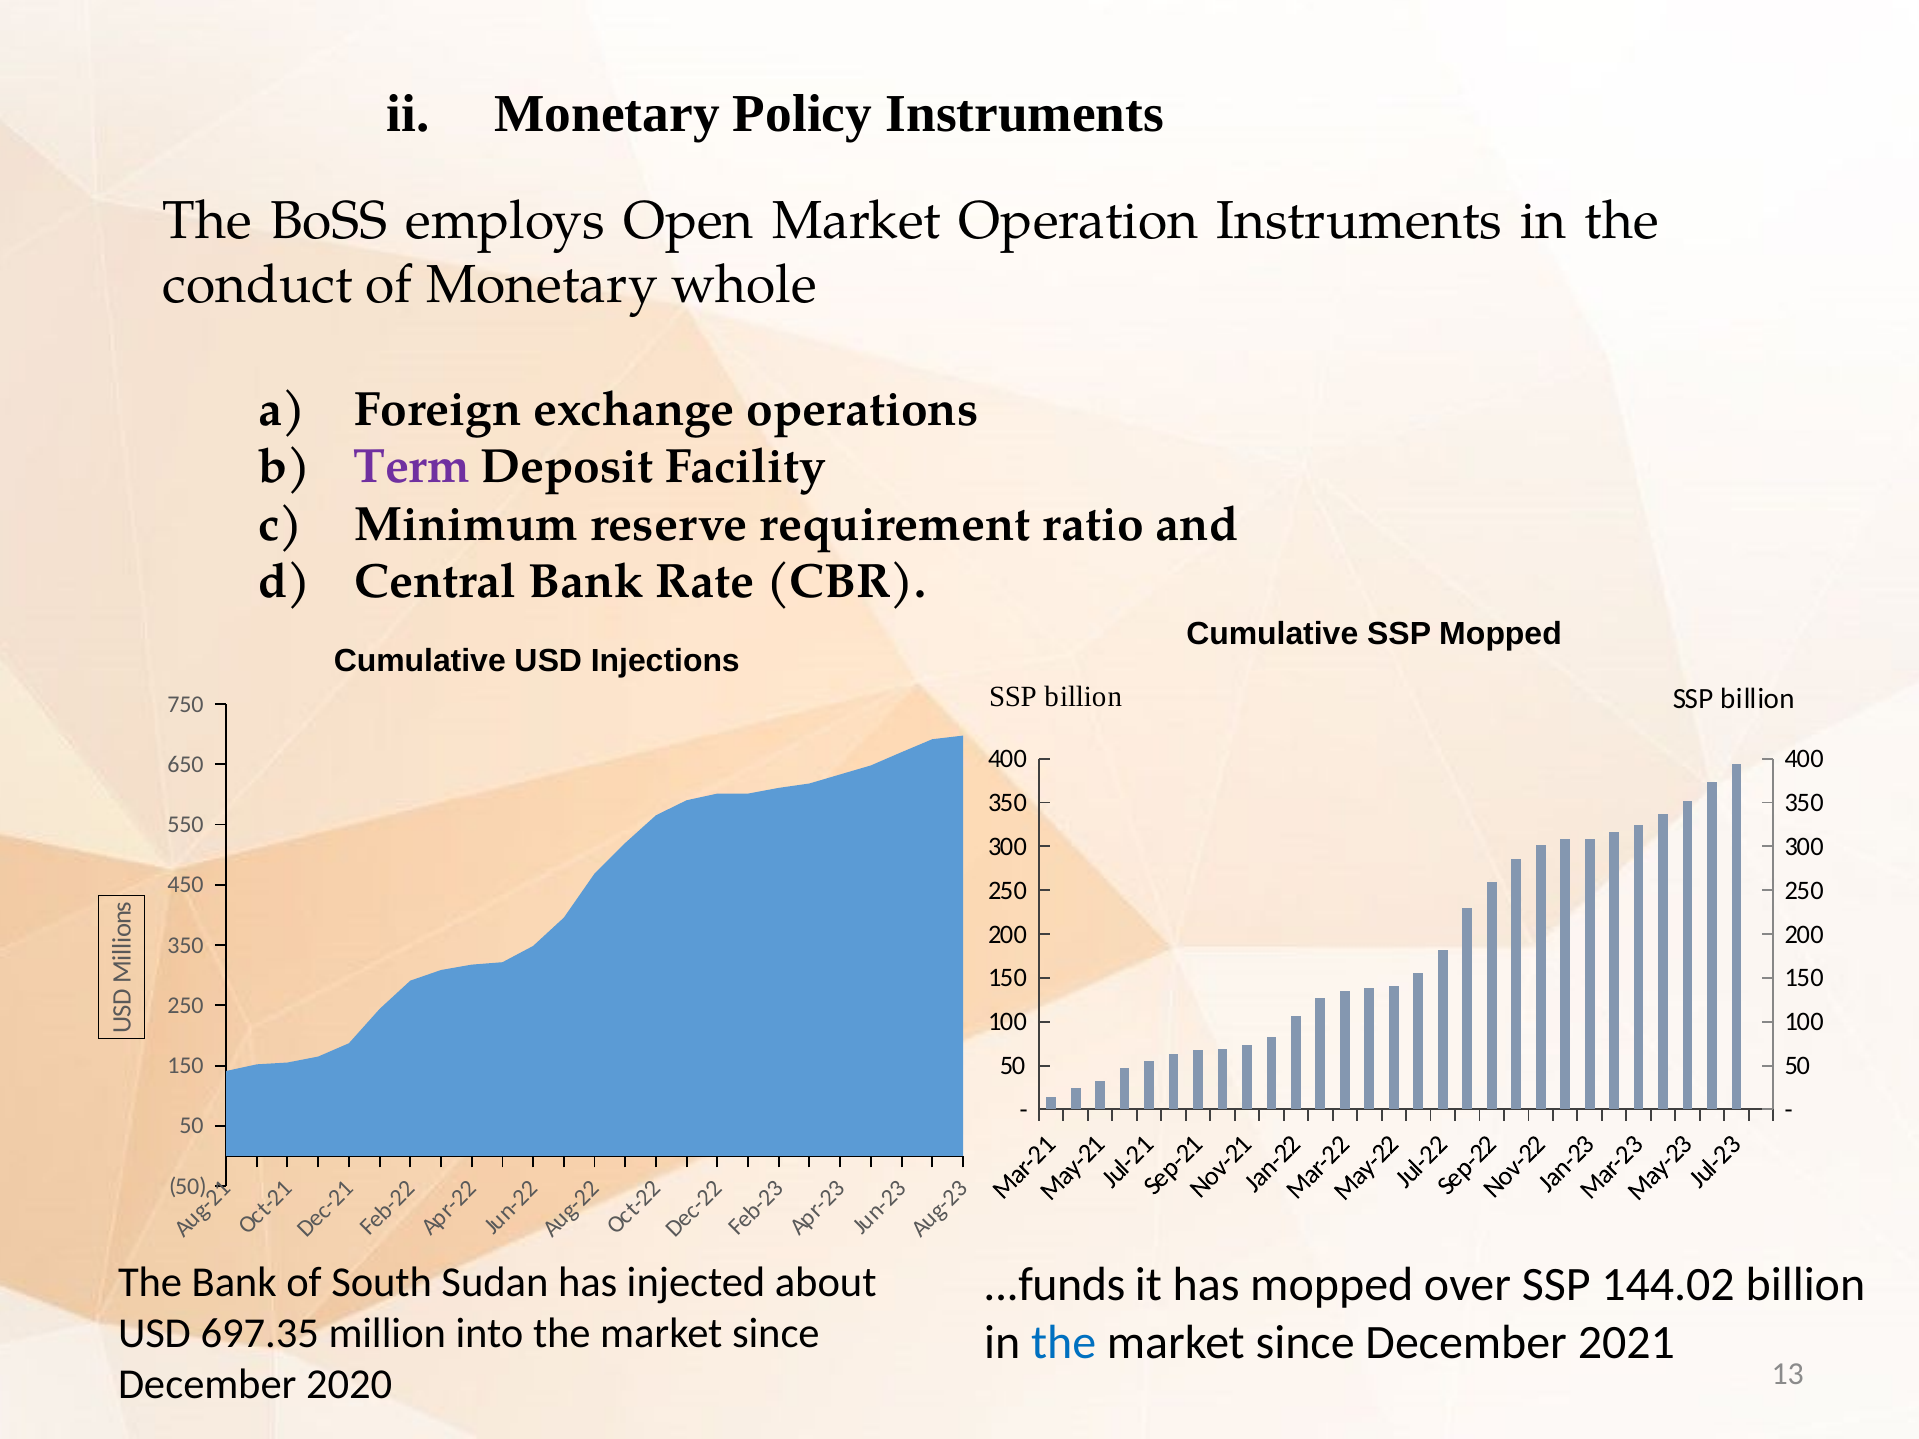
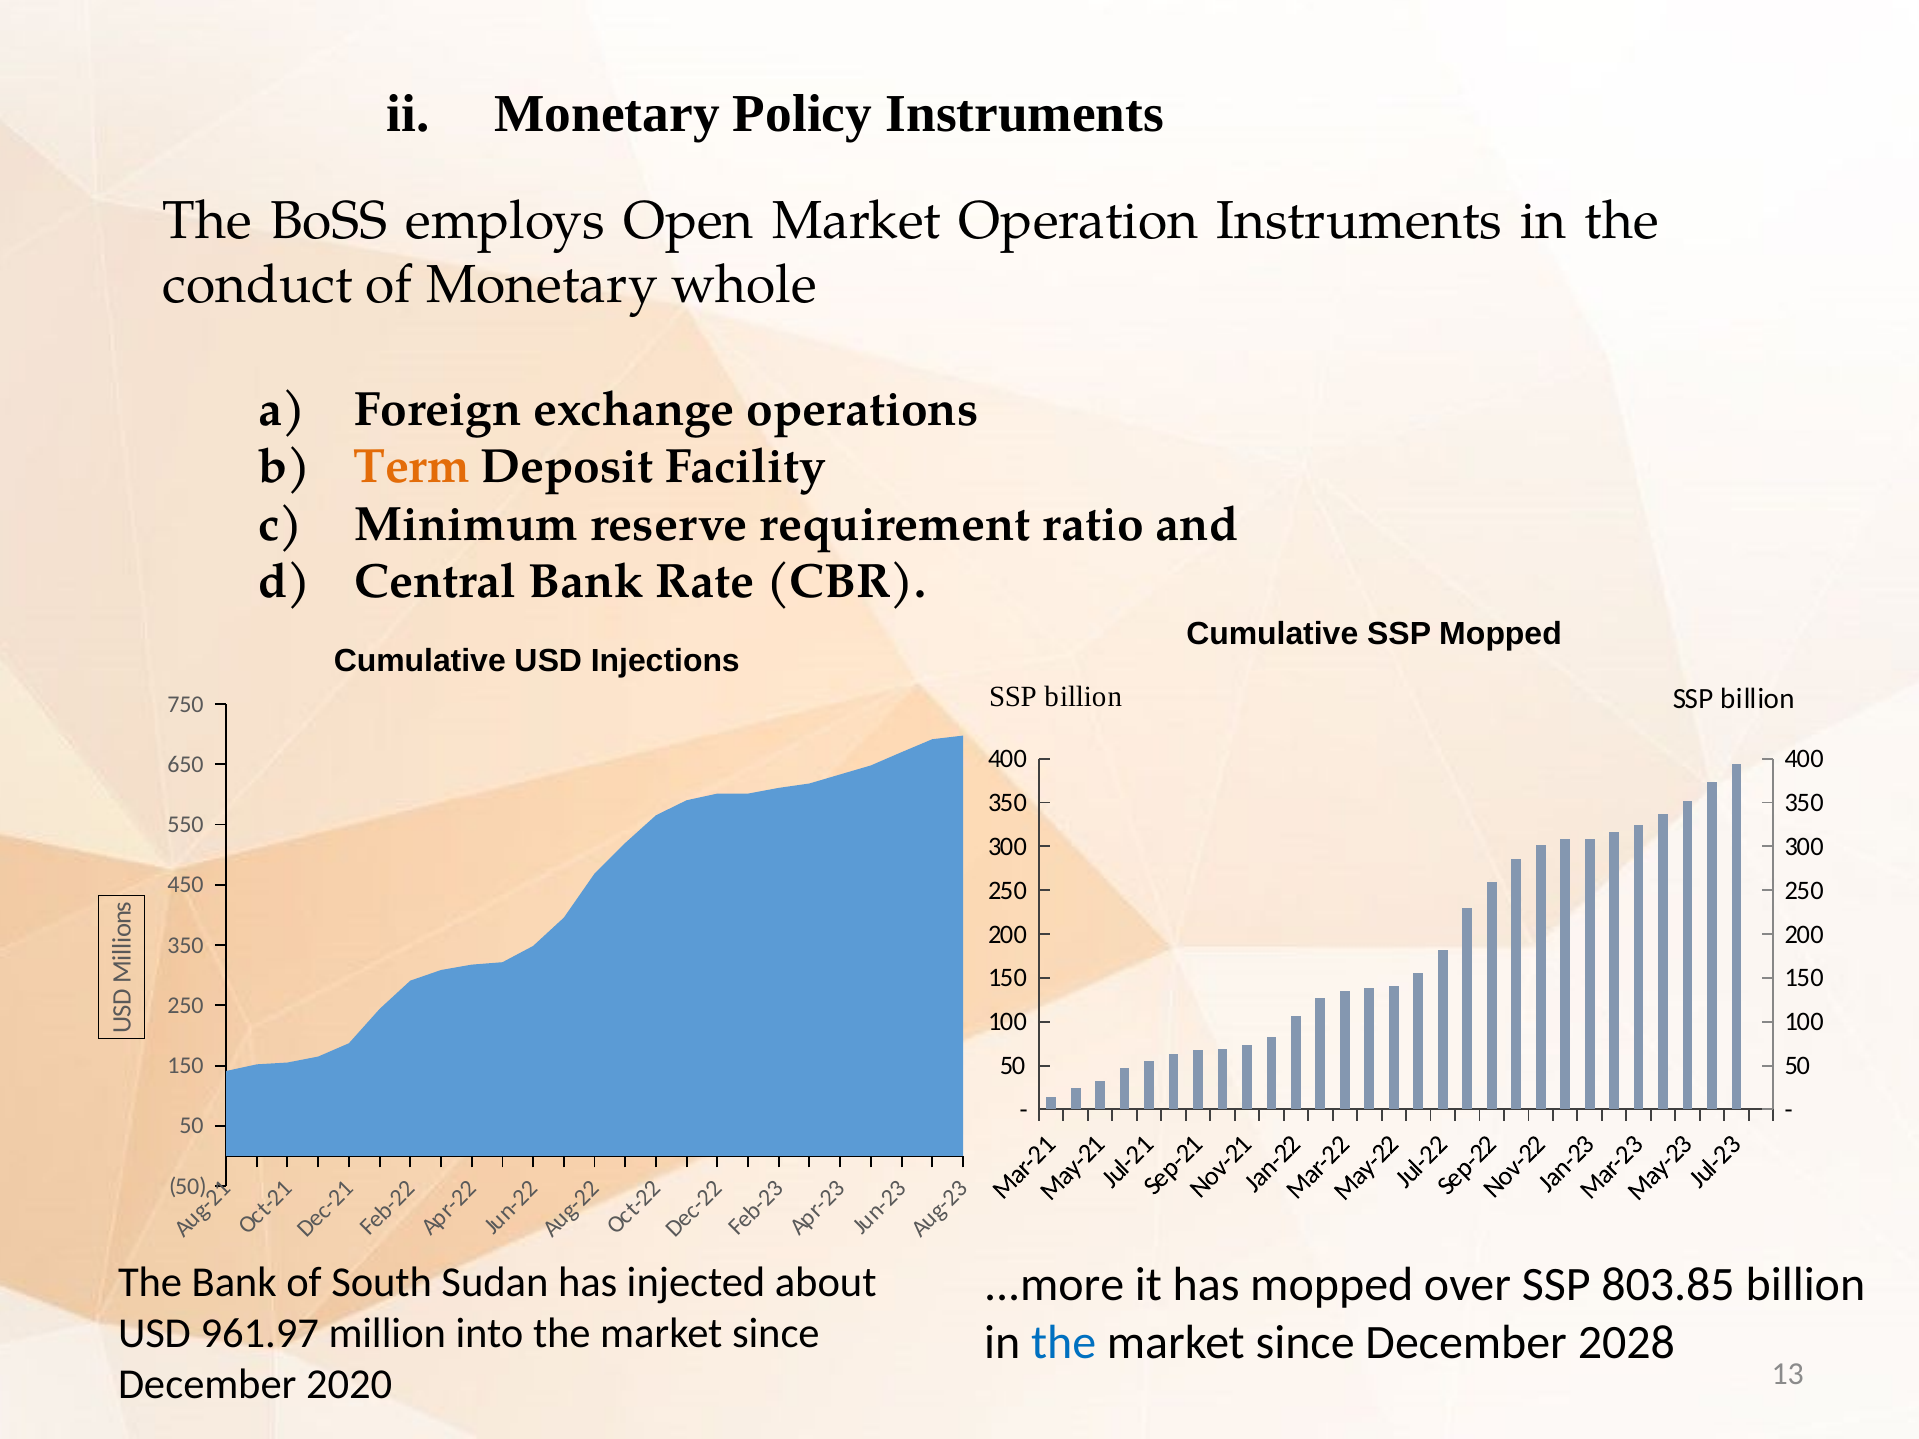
Term colour: purple -> orange (412, 467)
...funds: ...funds -> ...more (1054, 1285)
144.02: 144.02 -> 803.85 (1668, 1285)
697.35: 697.35 -> 961.97 (260, 1333)
2021: 2021 -> 2028 (1626, 1343)
